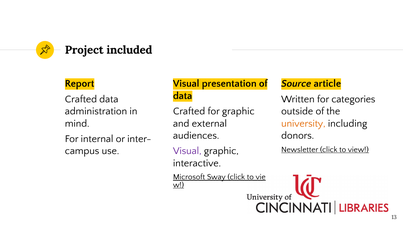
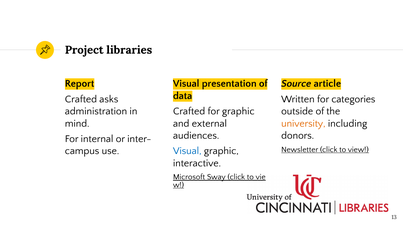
included: included -> libraries (129, 50)
Crafted data: data -> asks (109, 99)
Visual colour: purple -> blue (187, 151)
